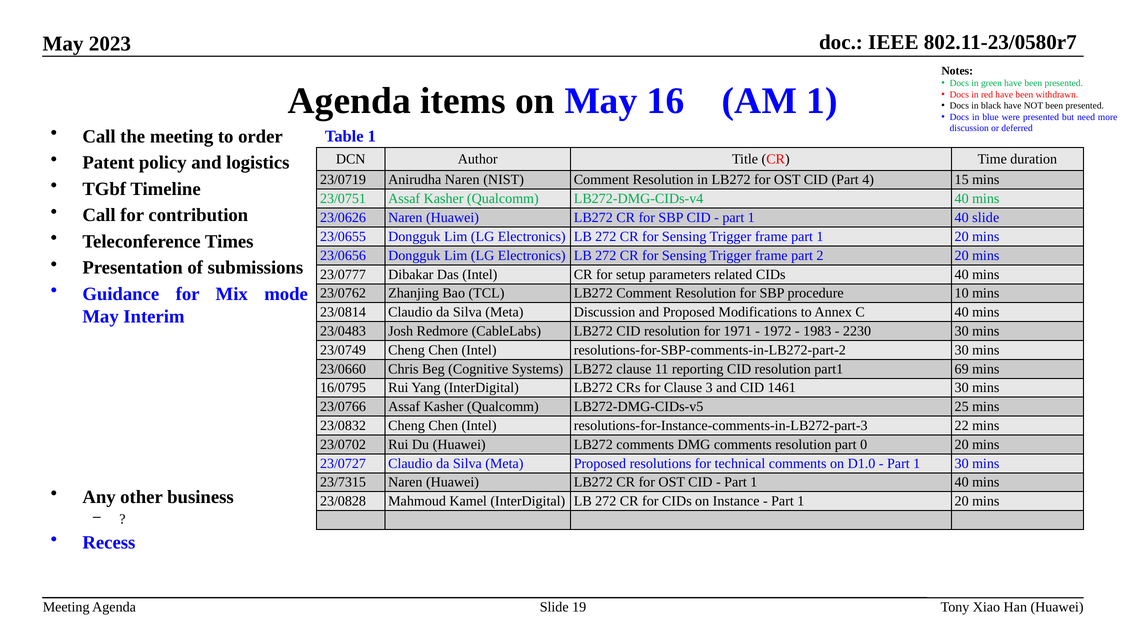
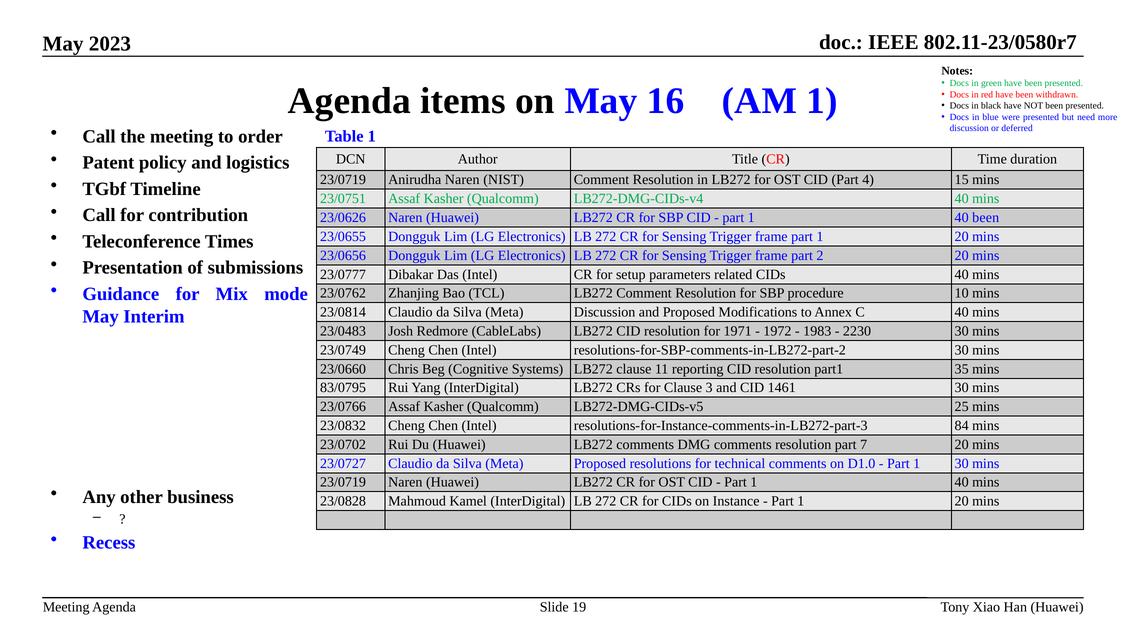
40 slide: slide -> been (986, 218)
69: 69 -> 35 (962, 369)
16/0795: 16/0795 -> 83/0795 (343, 388)
22: 22 -> 84 (962, 426)
0: 0 -> 7 (864, 445)
23/7315: 23/7315 -> 23/0719 (343, 483)
